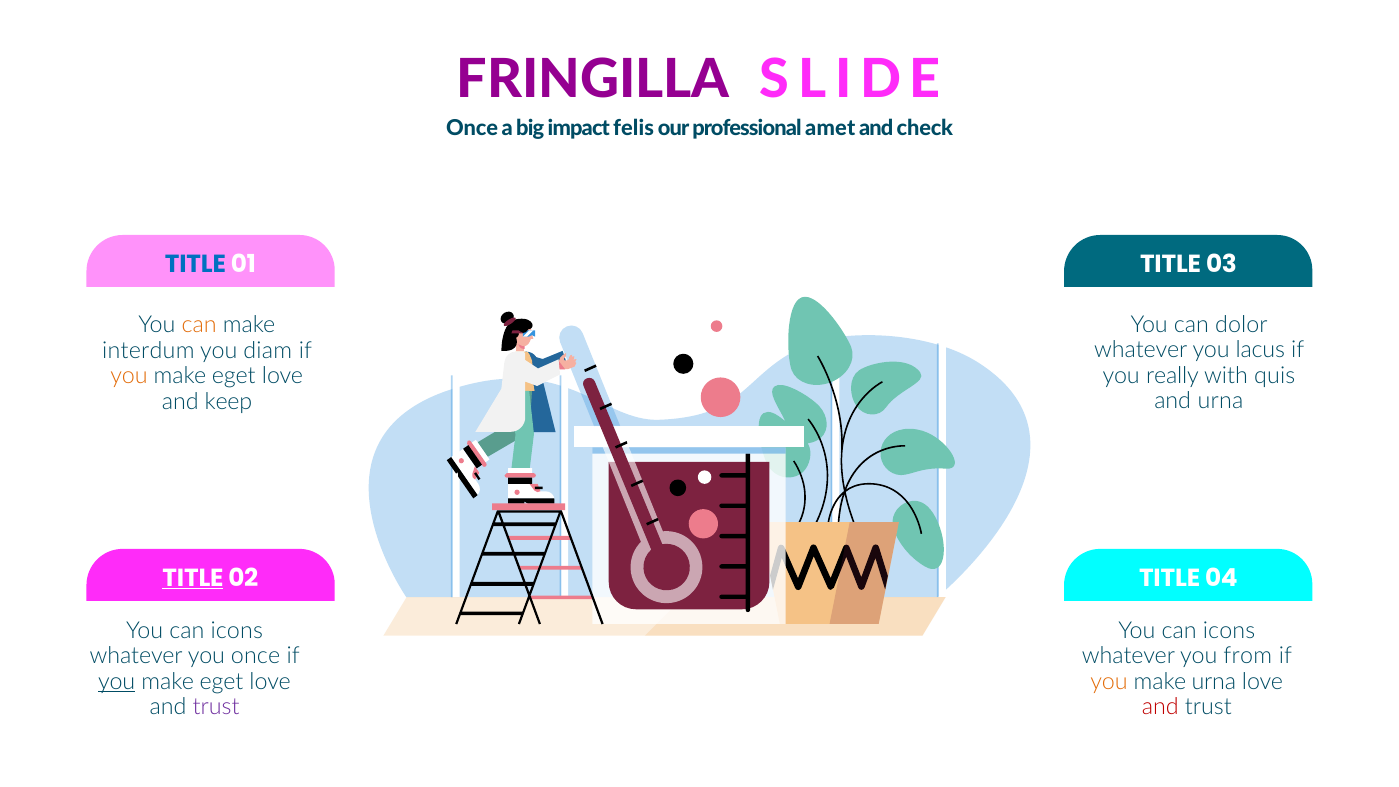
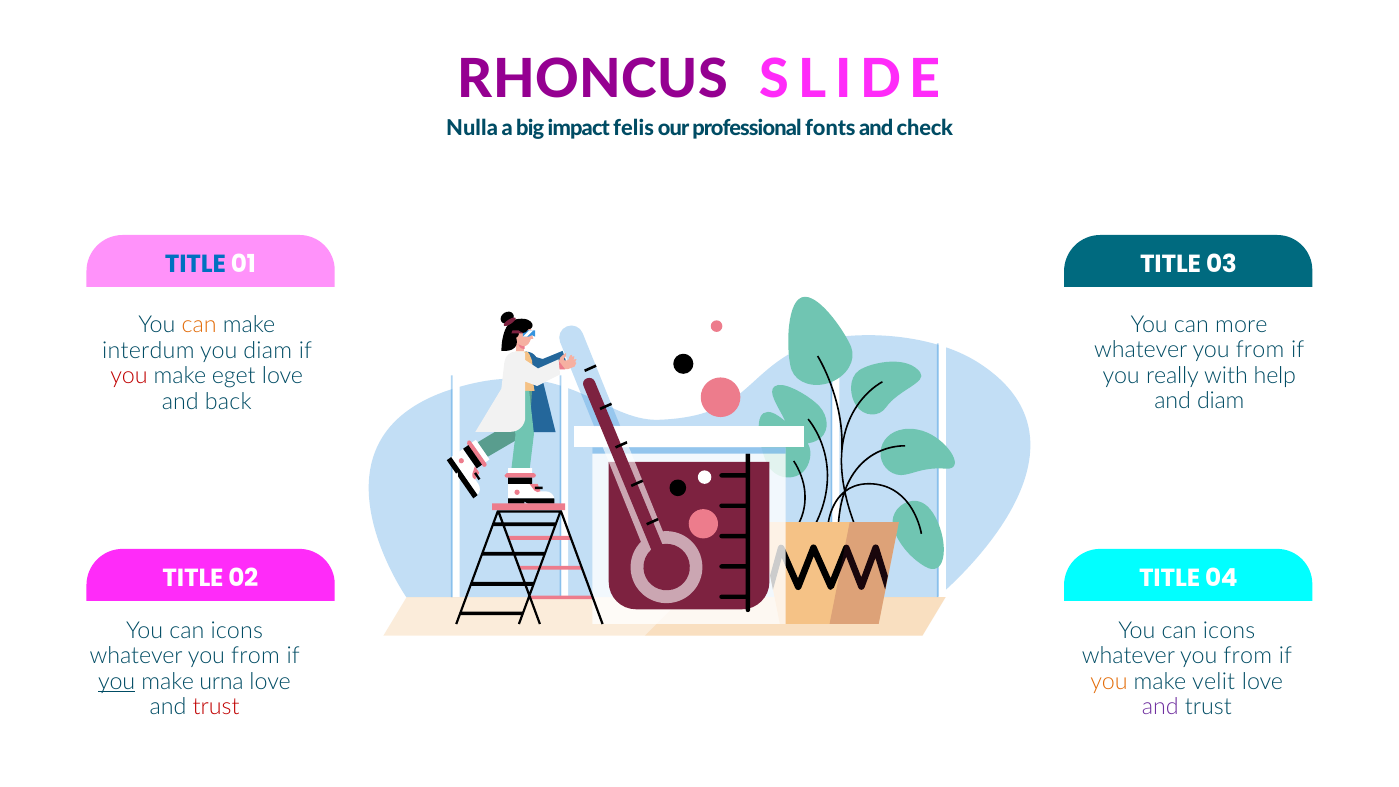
FRINGILLA: FRINGILLA -> RHONCUS (593, 80)
Once: Once -> Nulla (472, 129)
amet: amet -> fonts (830, 129)
dolor: dolor -> more (1241, 324)
lacus: lacus -> from (1260, 350)
quis: quis -> help (1275, 375)
you colour: orange -> red (129, 376)
and urna: urna -> diam (1221, 401)
keep: keep -> back (228, 401)
TITLE underline: present -> none (193, 578)
once: once -> from (255, 656)
make urna: urna -> velit (1214, 681)
eget: eget -> urna (222, 682)
and colour: red -> purple (1160, 707)
trust colour: purple -> red (216, 707)
